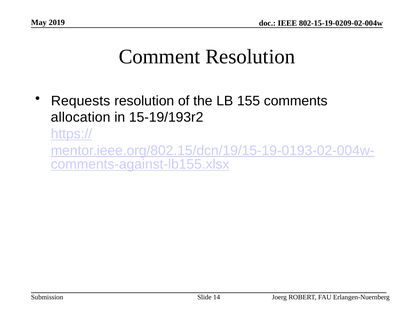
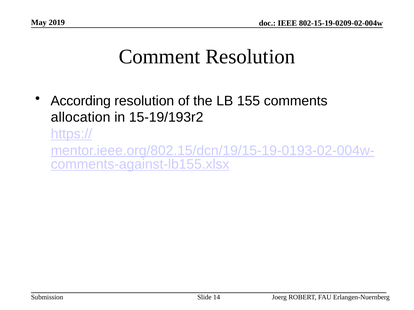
Requests: Requests -> According (81, 101)
